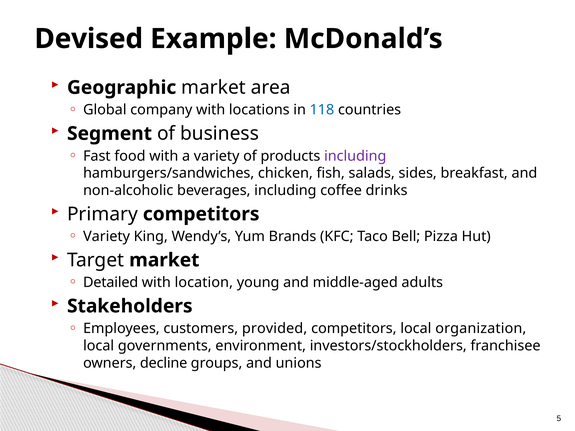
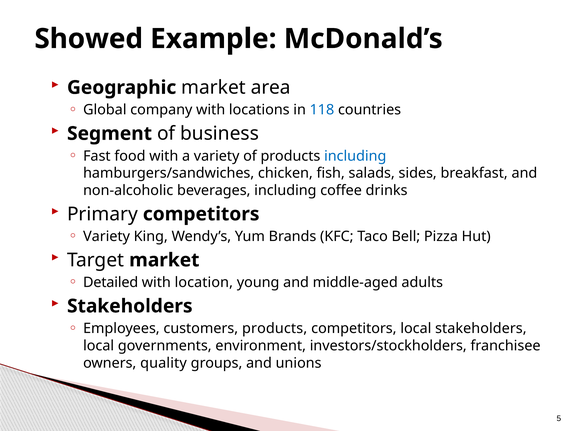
Devised: Devised -> Showed (89, 39)
including colour: purple -> blue (355, 156)
customers provided: provided -> products (275, 329)
local organization: organization -> stakeholders (481, 329)
decline: decline -> quality (163, 363)
